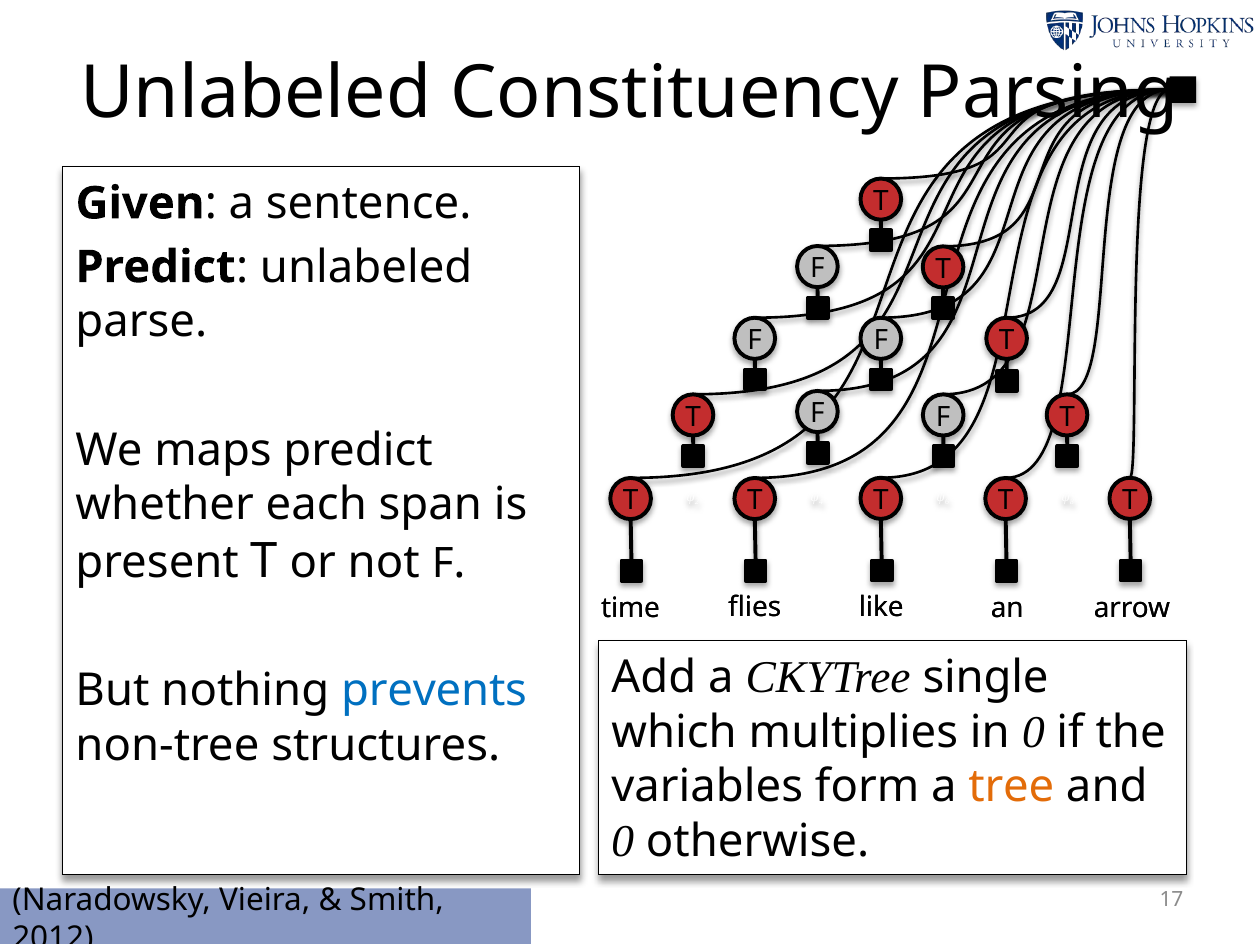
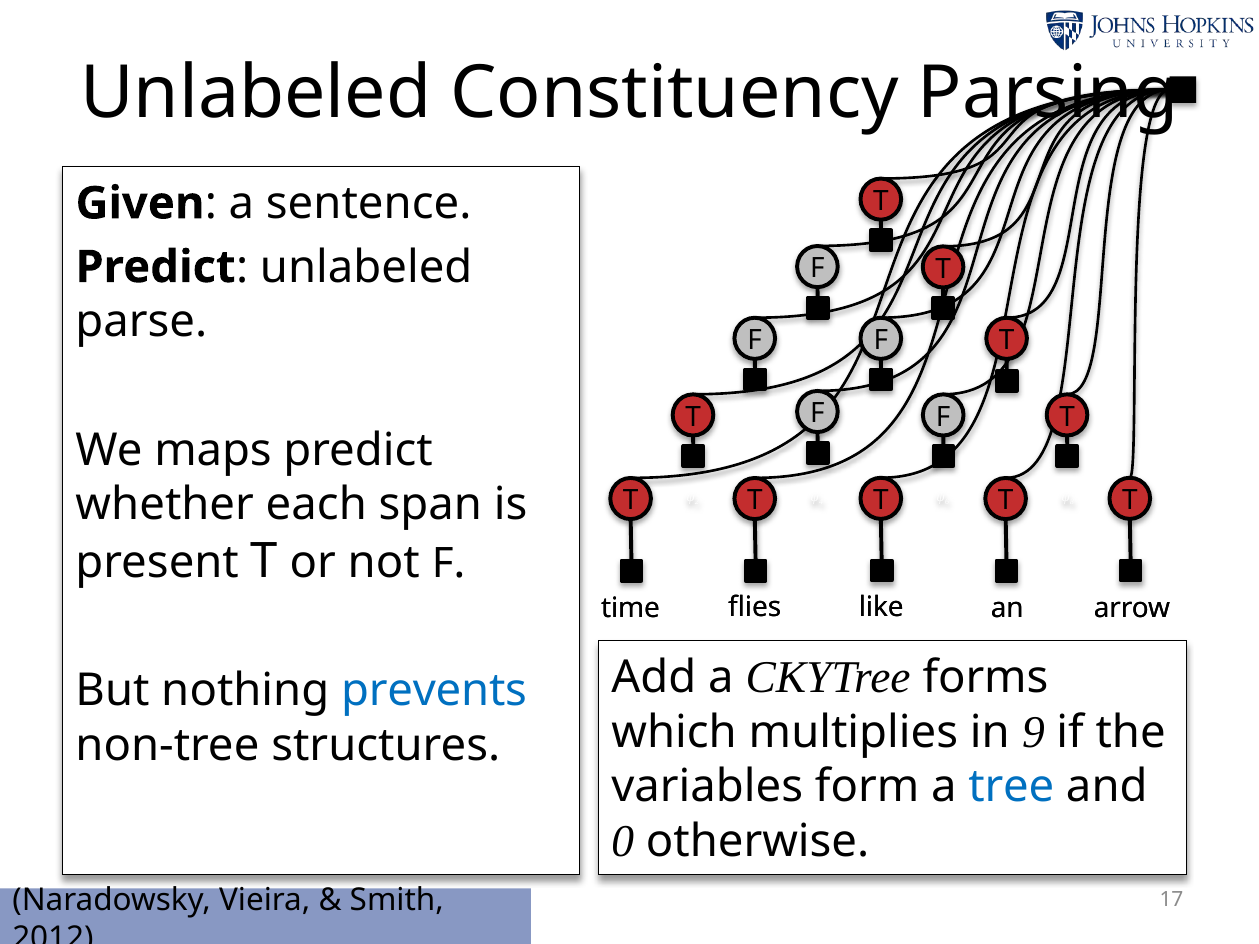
single: single -> forms (985, 678)
in 0: 0 -> 9 (1033, 732)
tree colour: orange -> blue (1011, 787)
